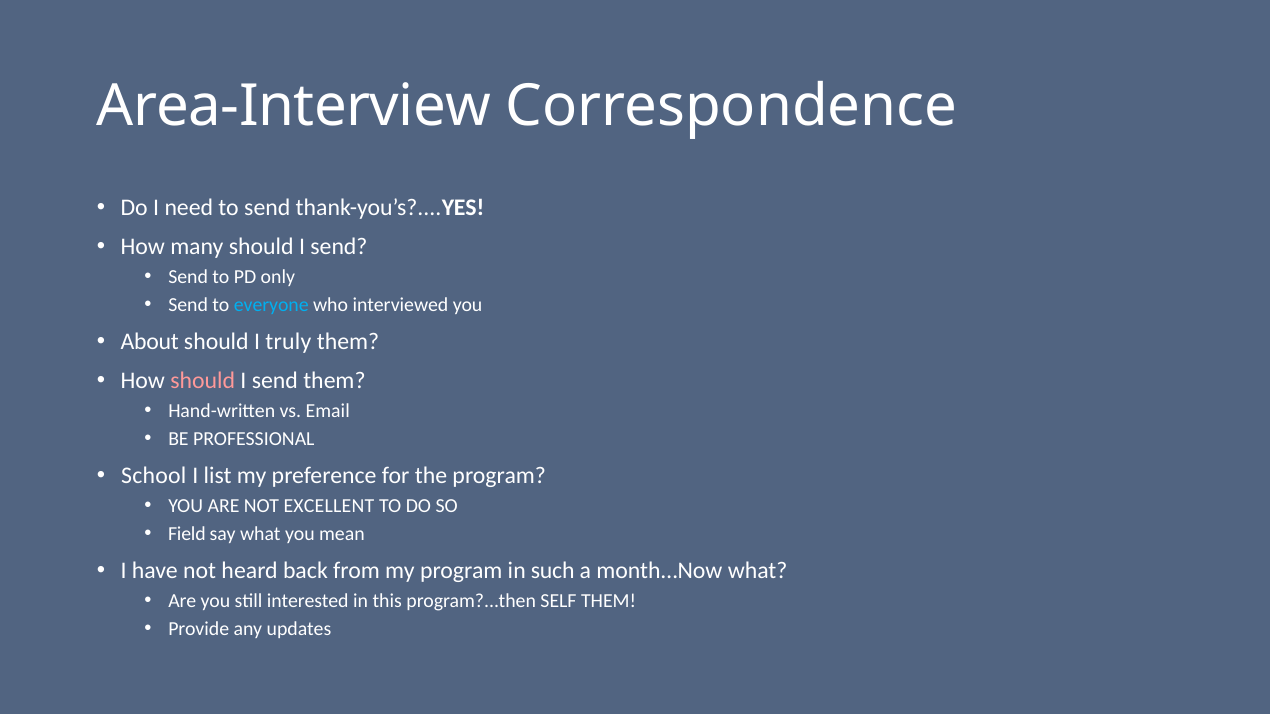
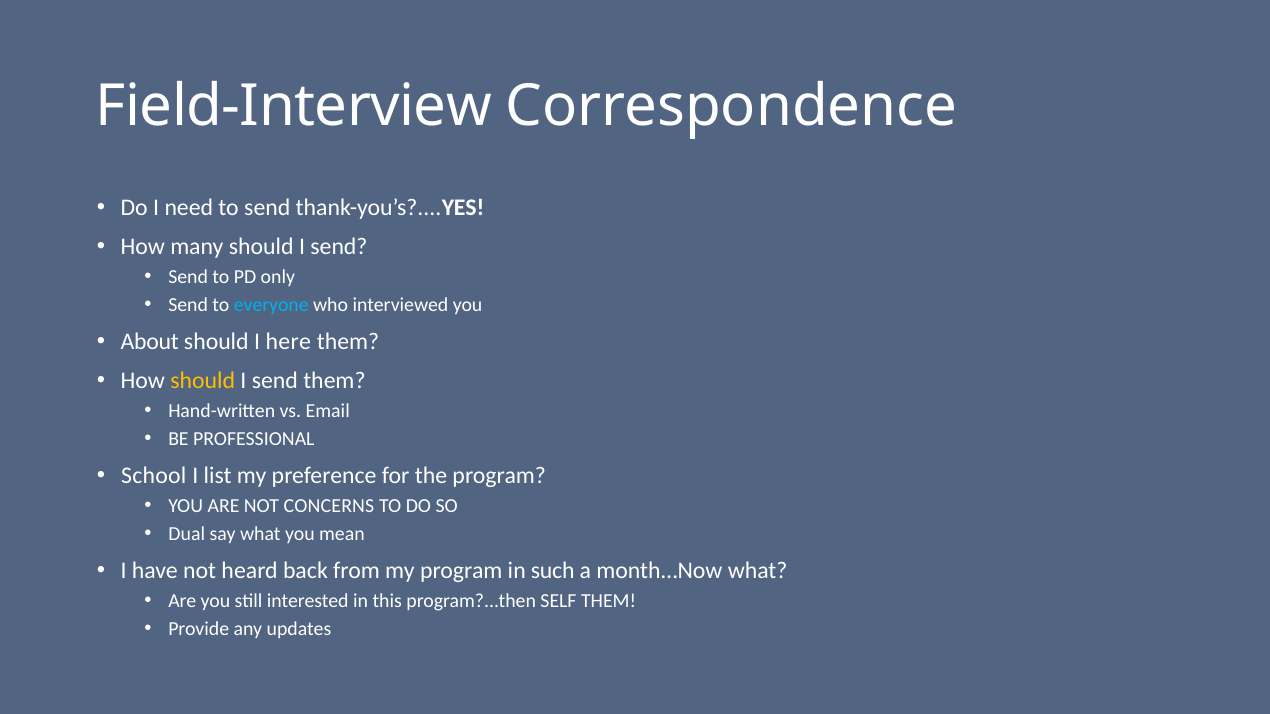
Area-Interview: Area-Interview -> Field-Interview (294, 107)
truly: truly -> here (288, 342)
should colour: pink -> yellow (203, 381)
EXCELLENT: EXCELLENT -> CONCERNS (329, 506)
Field: Field -> Dual (187, 534)
